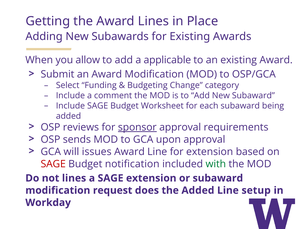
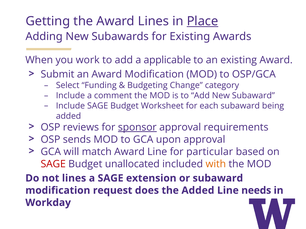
Place underline: none -> present (203, 21)
allow: allow -> work (88, 60)
issues: issues -> match (97, 152)
for extension: extension -> particular (210, 152)
notification: notification -> unallocated (132, 164)
with colour: green -> orange (216, 164)
setup: setup -> needs (256, 191)
